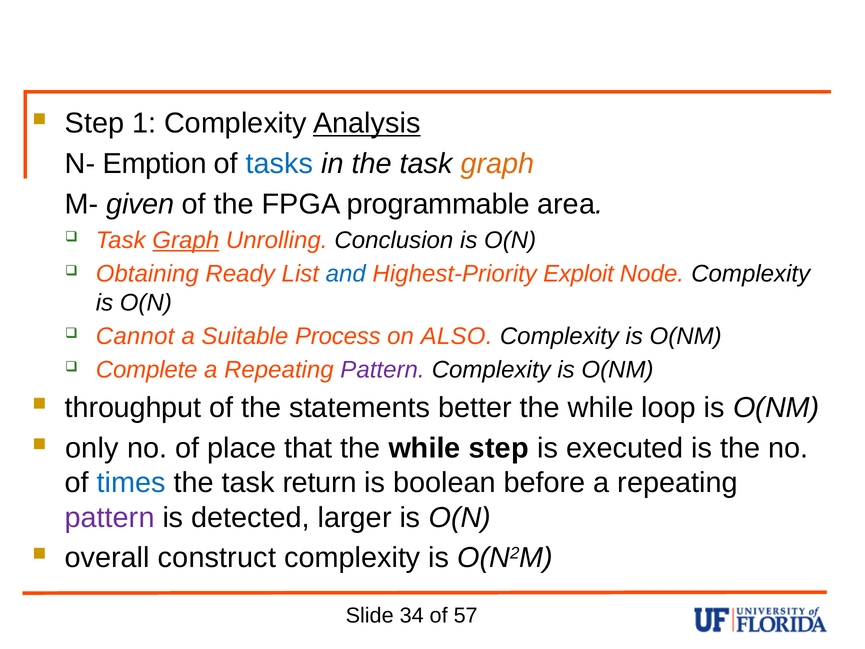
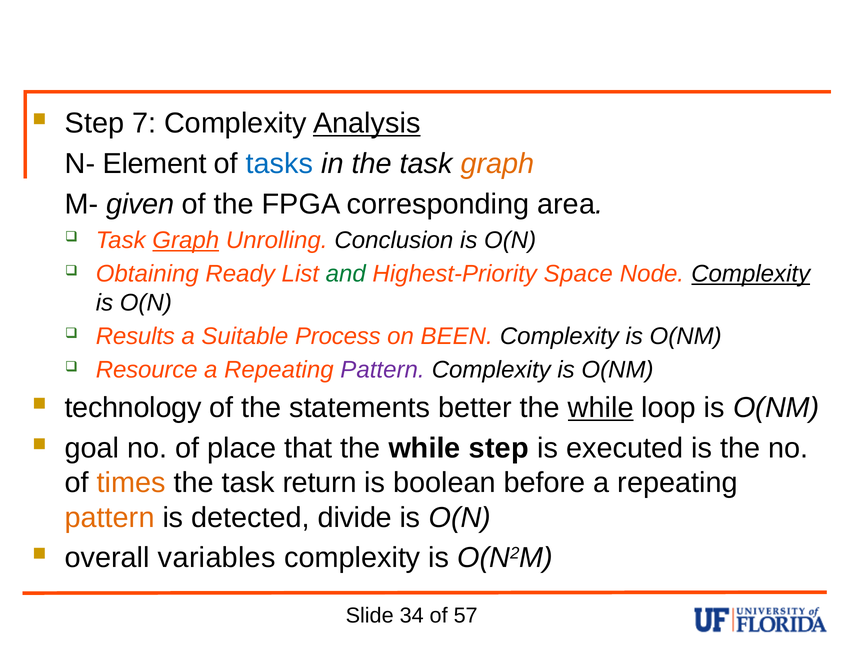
1: 1 -> 7 (144, 123)
Emption: Emption -> Element (155, 164)
programmable: programmable -> corresponding (438, 204)
and colour: blue -> green (346, 274)
Exploit: Exploit -> Space (578, 274)
Complexity underline: none -> present (751, 274)
Cannot: Cannot -> Results (135, 336)
ALSO: ALSO -> BEEN (457, 336)
Complete: Complete -> Resource (147, 370)
throughput: throughput -> technology (133, 408)
while underline: none -> present (601, 408)
only: only -> goal (92, 448)
times colour: blue -> orange (131, 483)
pattern colour: purple -> orange (110, 517)
larger: larger -> divide (355, 517)
construct: construct -> variables (217, 558)
